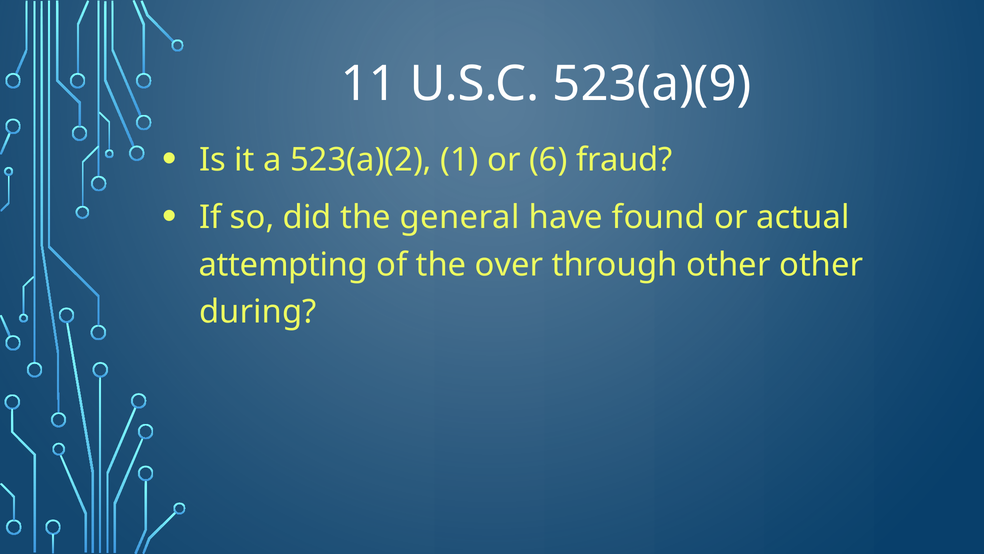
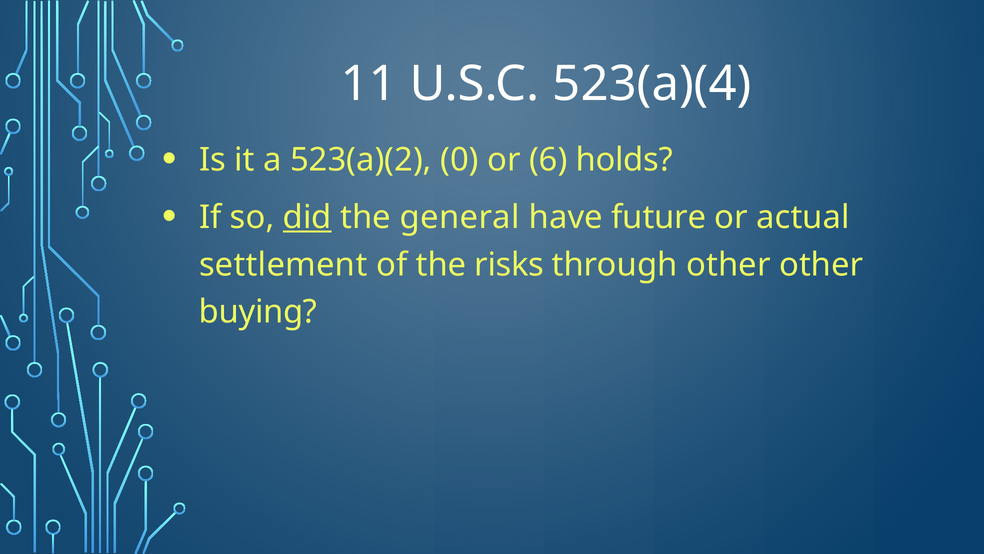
523(a)(9: 523(a)(9 -> 523(a)(4 (652, 84)
1: 1 -> 0 (459, 160)
fraud: fraud -> holds (624, 160)
did underline: none -> present (307, 217)
found: found -> future (659, 217)
attempting: attempting -> settlement (283, 265)
over: over -> risks (509, 265)
during: during -> buying (258, 312)
